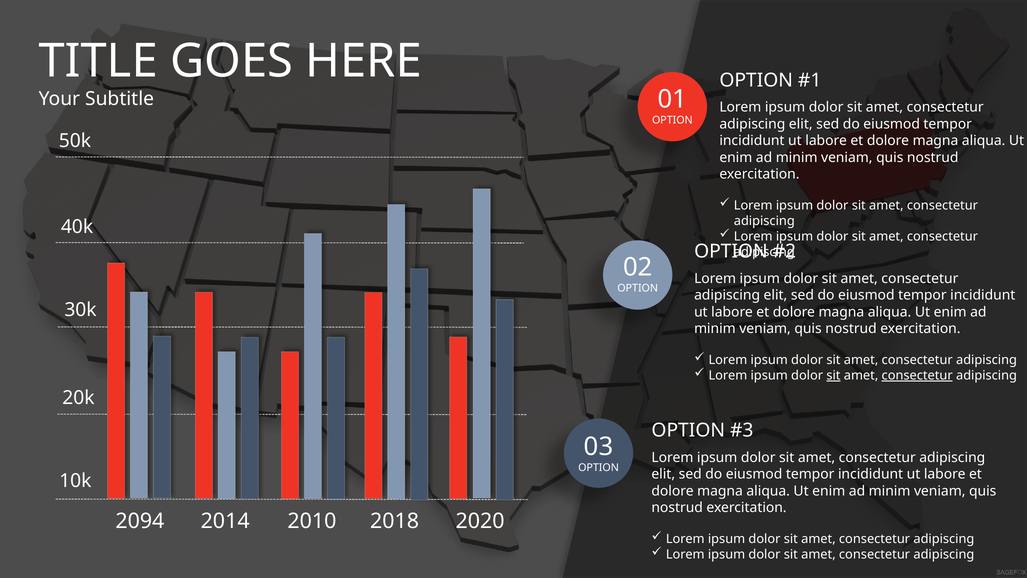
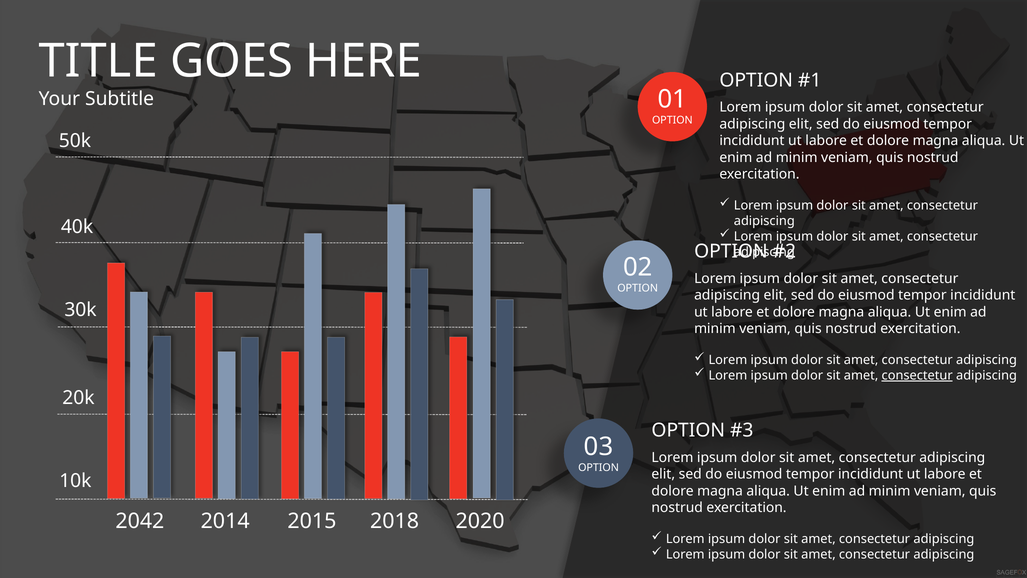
sit underline: present -> none (833, 375)
2094: 2094 -> 2042 (140, 521)
2010: 2010 -> 2015 (312, 521)
